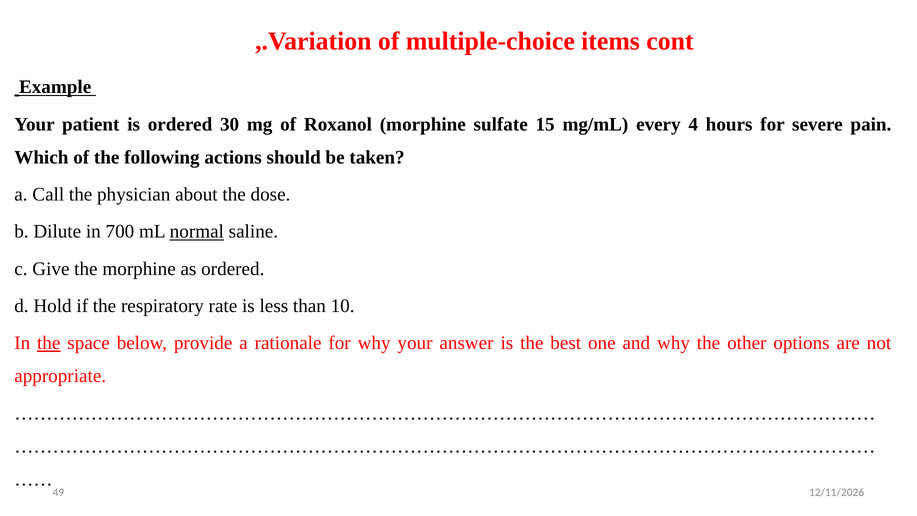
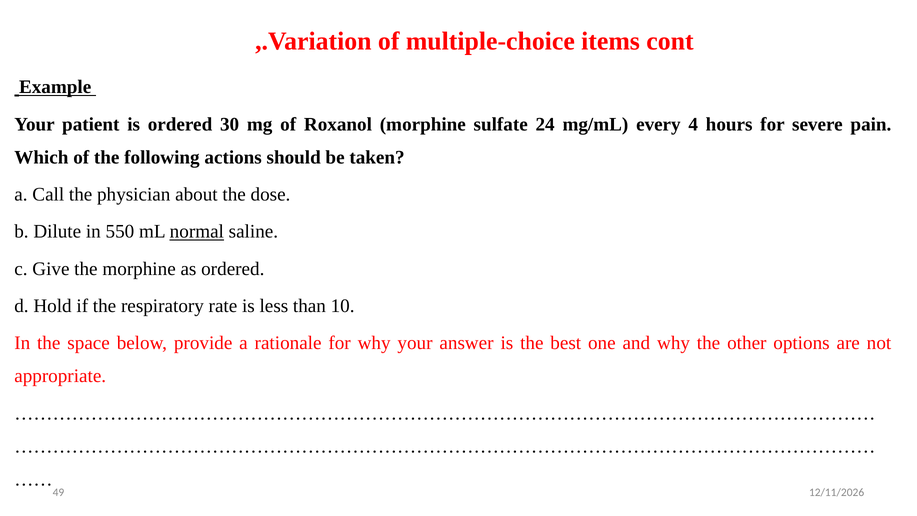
15: 15 -> 24 (545, 124)
700: 700 -> 550 (120, 232)
the underline: present -> none (49, 343)
